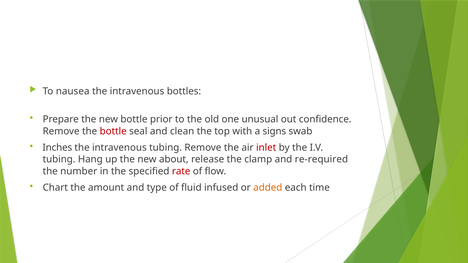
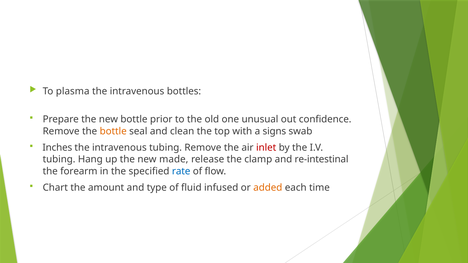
nausea: nausea -> plasma (73, 91)
bottle colour: red -> orange (113, 131)
about: about -> made (174, 160)
re-required: re-required -> re-intestinal (322, 160)
number: number -> forearm (79, 171)
rate colour: red -> blue (181, 171)
